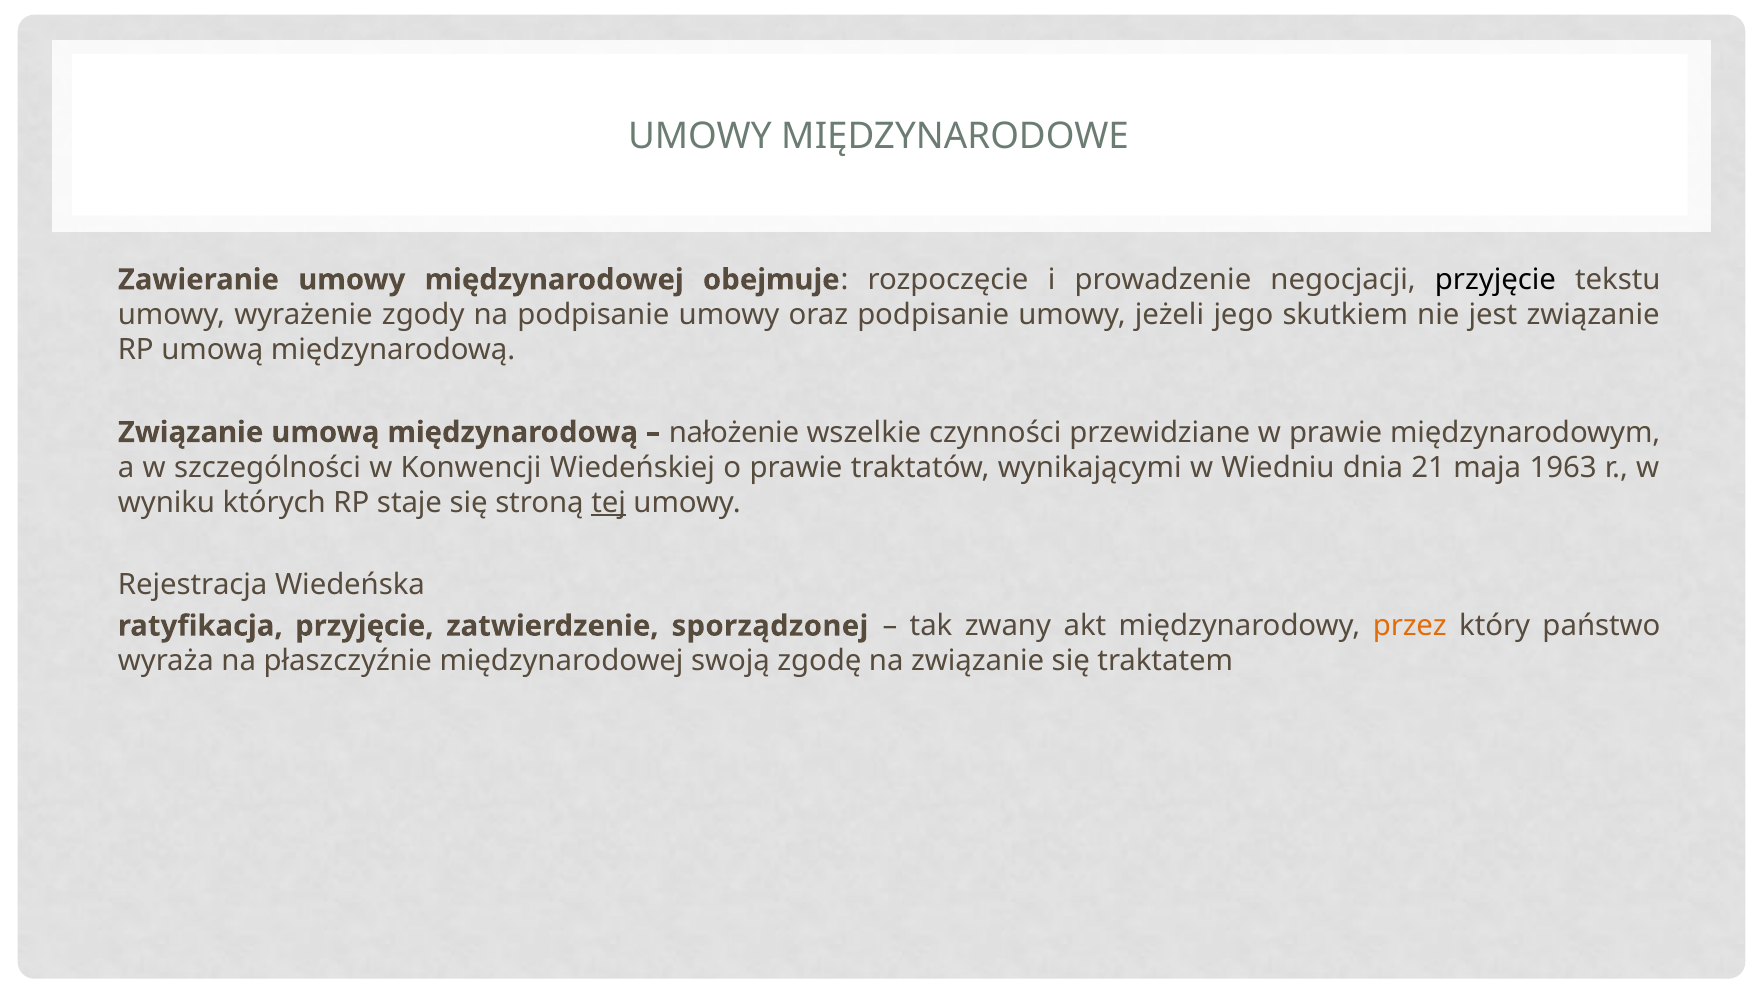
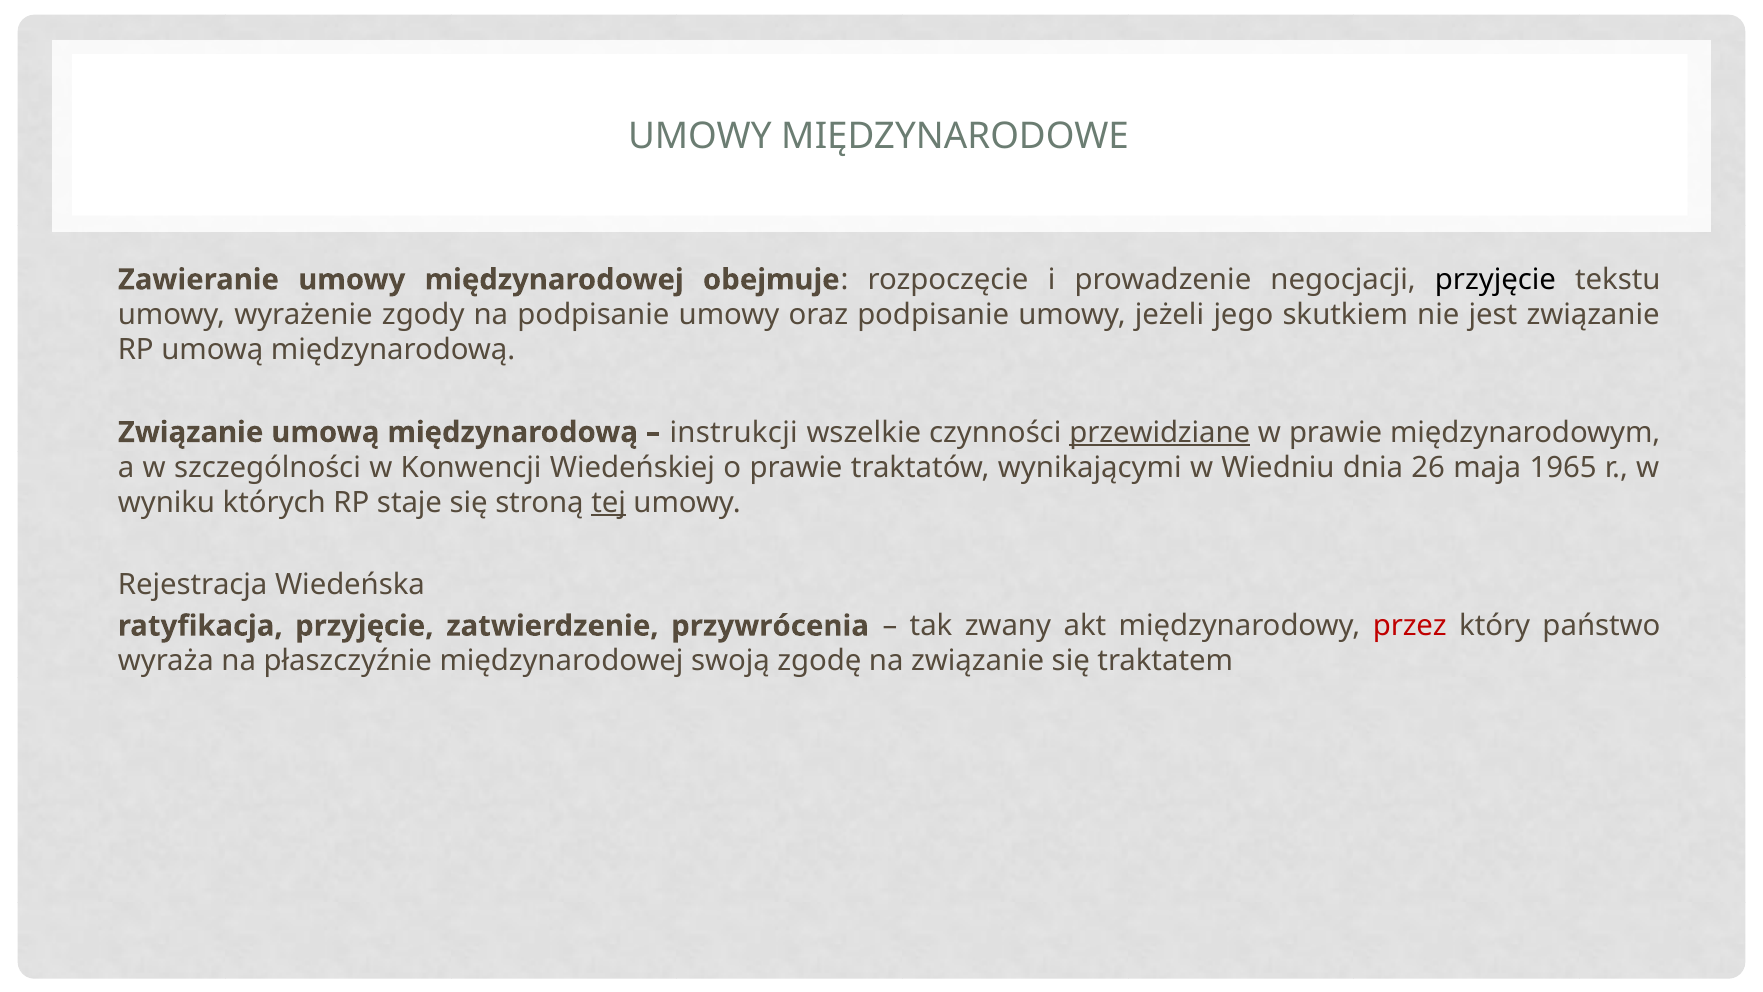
nałożenie: nałożenie -> instrukcji (734, 432)
przewidziane underline: none -> present (1160, 432)
21: 21 -> 26 (1428, 467)
1963: 1963 -> 1965 (1563, 467)
sporządzonej: sporządzonej -> przywrócenia (770, 626)
przez colour: orange -> red (1410, 626)
